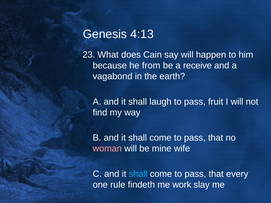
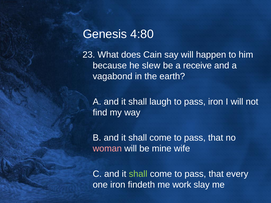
4:13: 4:13 -> 4:80 (142, 34)
from: from -> slew (151, 66)
pass fruit: fruit -> iron (216, 102)
shall colour: light blue -> light green (138, 174)
one rule: rule -> iron (118, 185)
